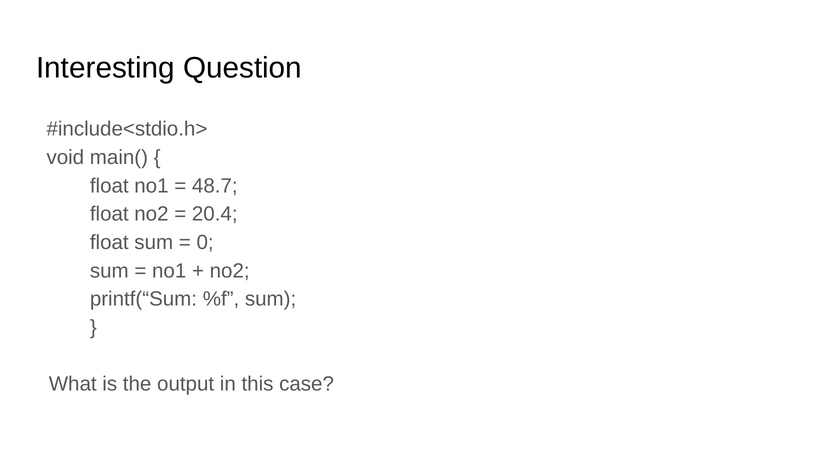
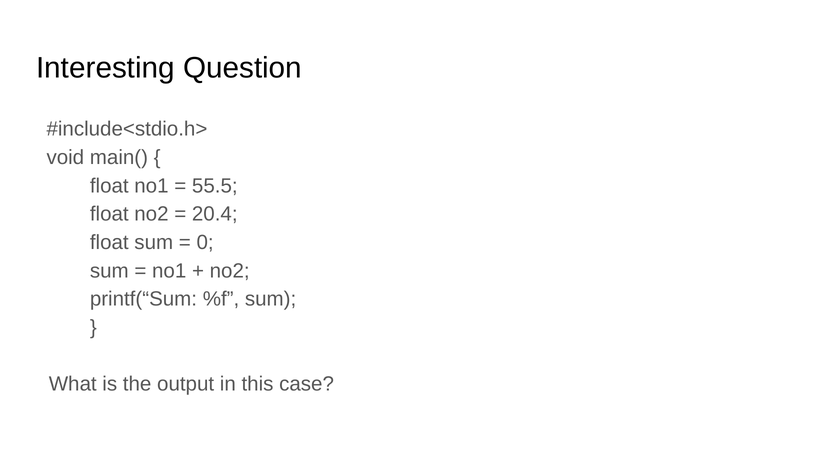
48.7: 48.7 -> 55.5 (215, 186)
